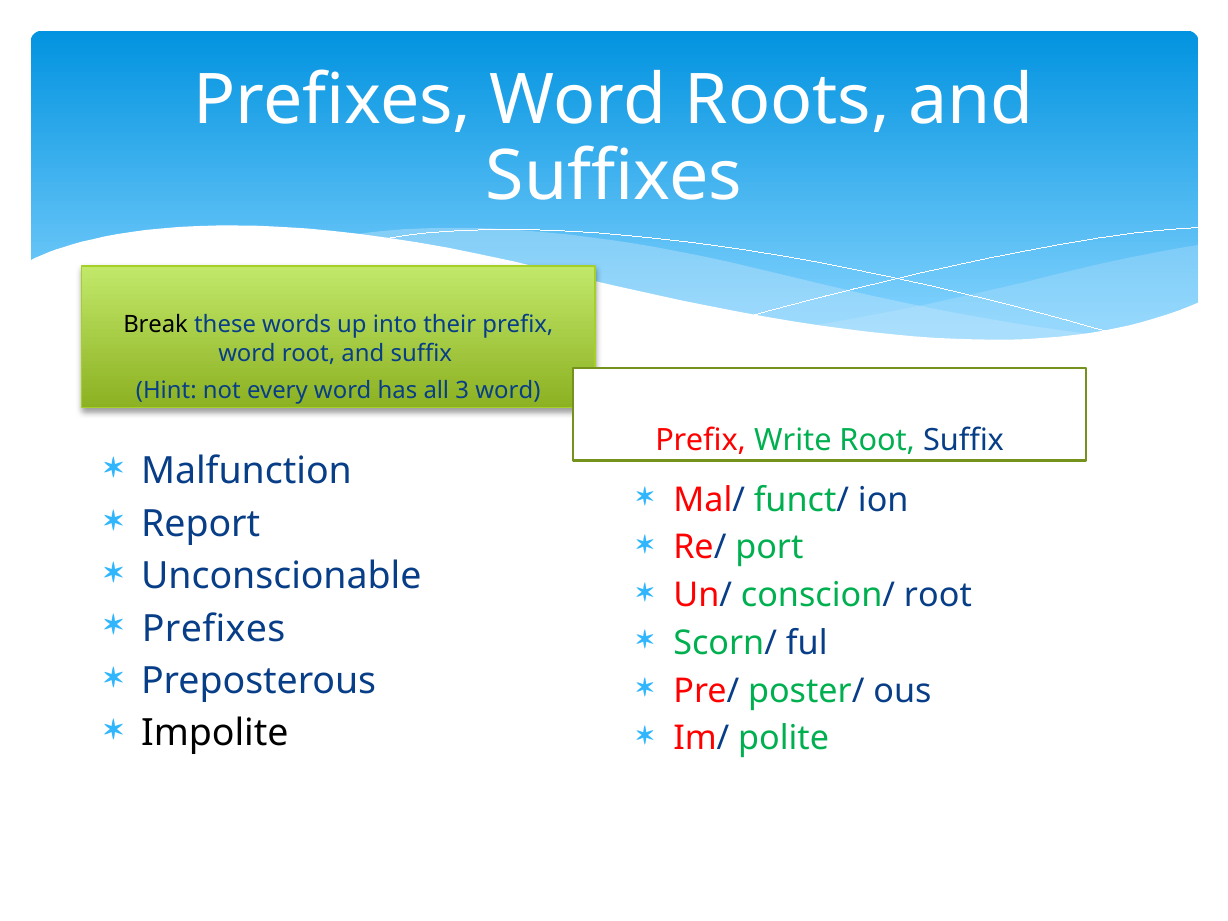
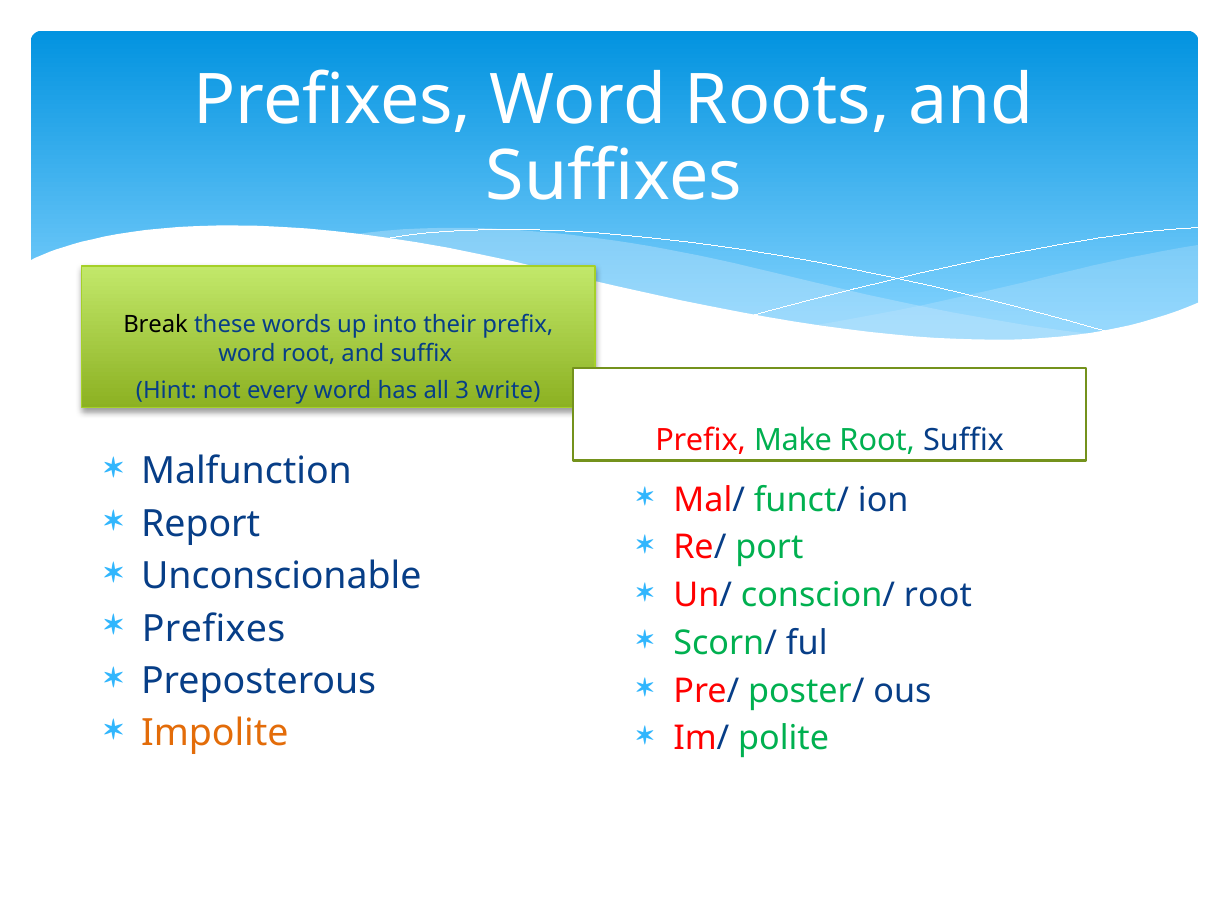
3 word: word -> write (508, 390)
Write: Write -> Make (793, 440)
Impolite colour: black -> orange (215, 734)
